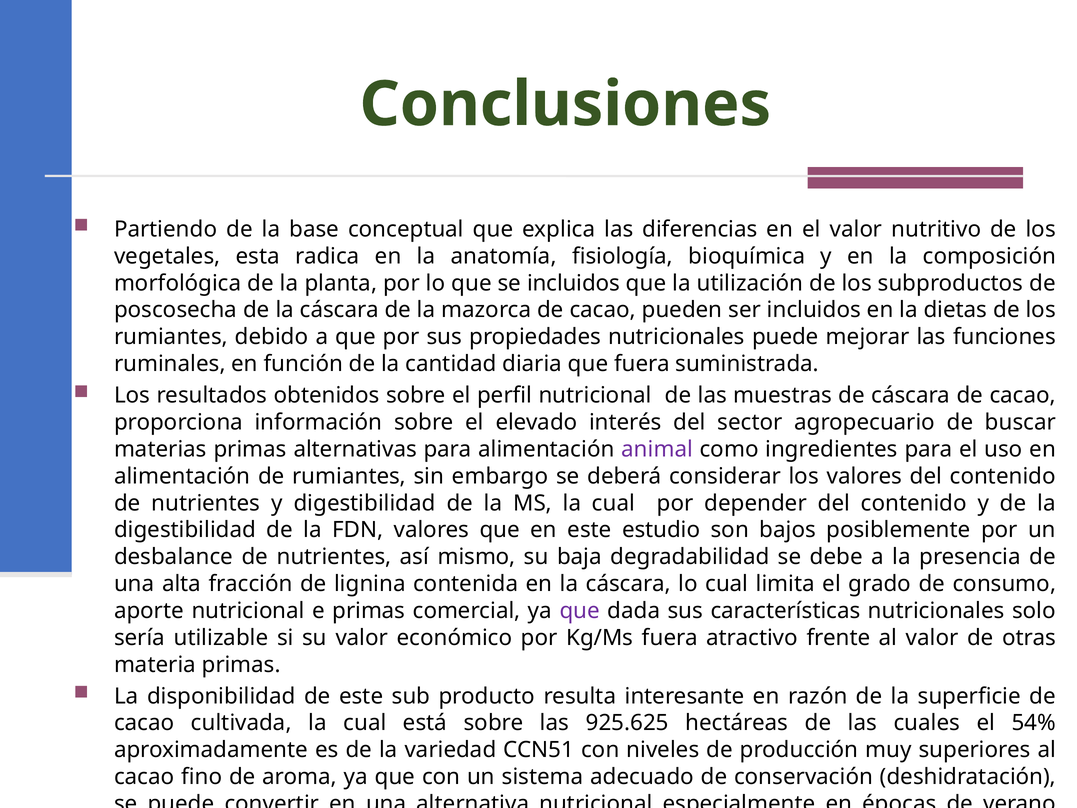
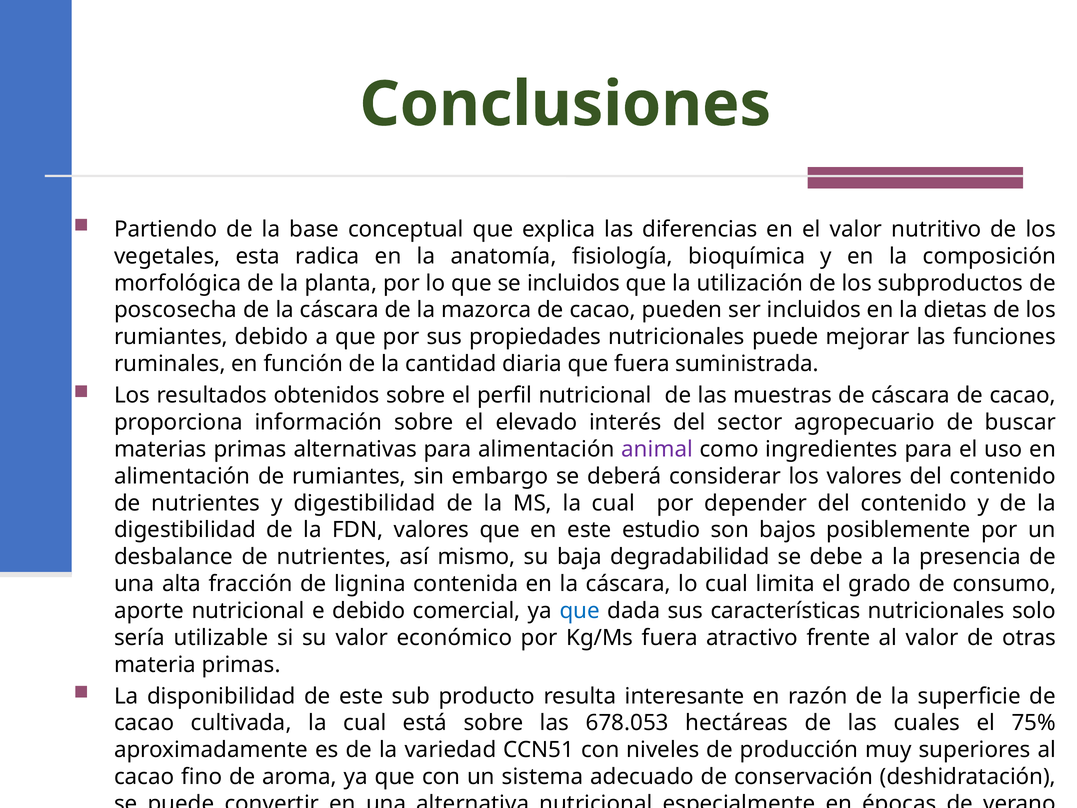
e primas: primas -> debido (369, 611)
que colour: purple -> blue (580, 611)
925.625: 925.625 -> 678.053 (627, 723)
54%: 54% -> 75% (1034, 723)
